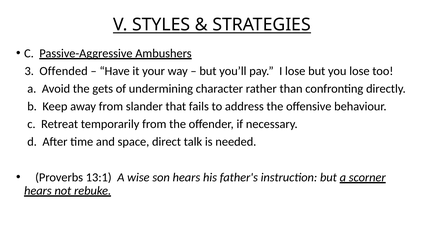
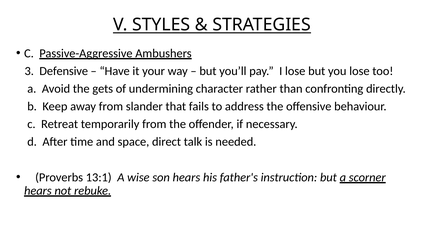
Offended: Offended -> Defensive (64, 71)
